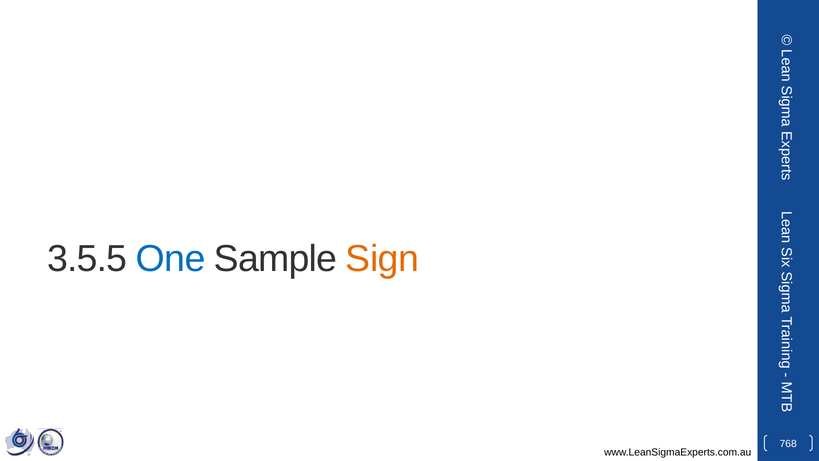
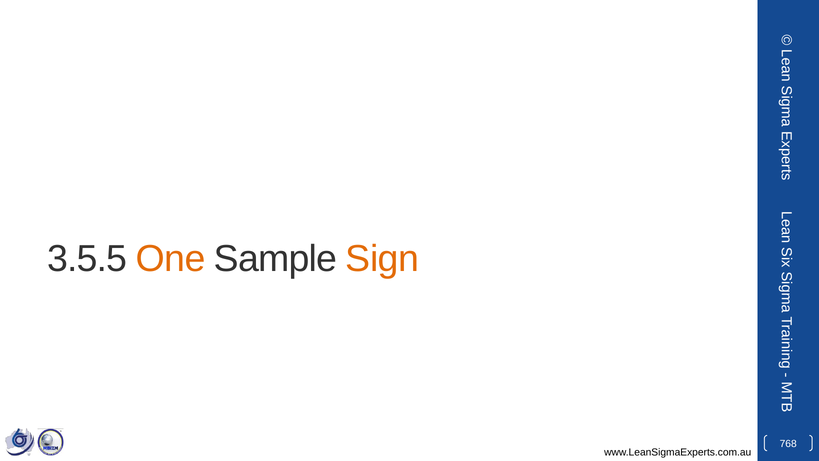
One colour: blue -> orange (171, 259)
